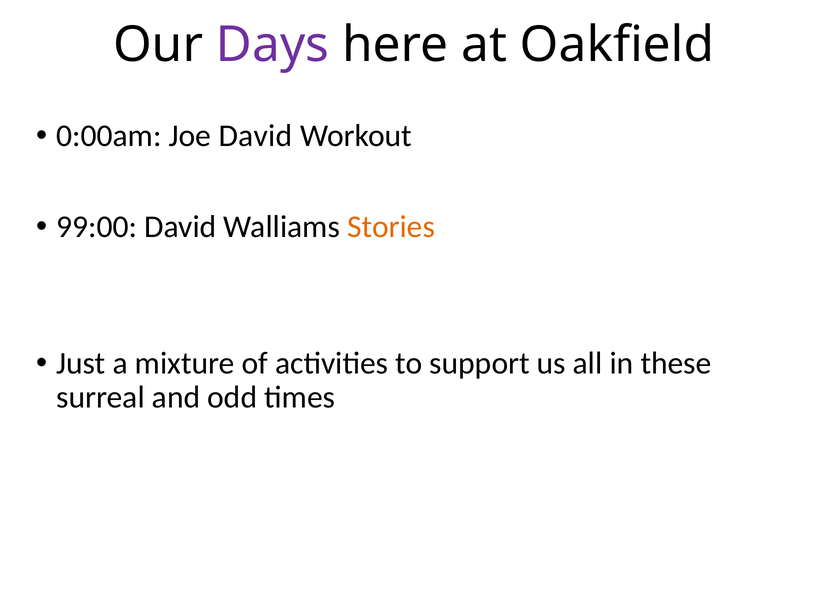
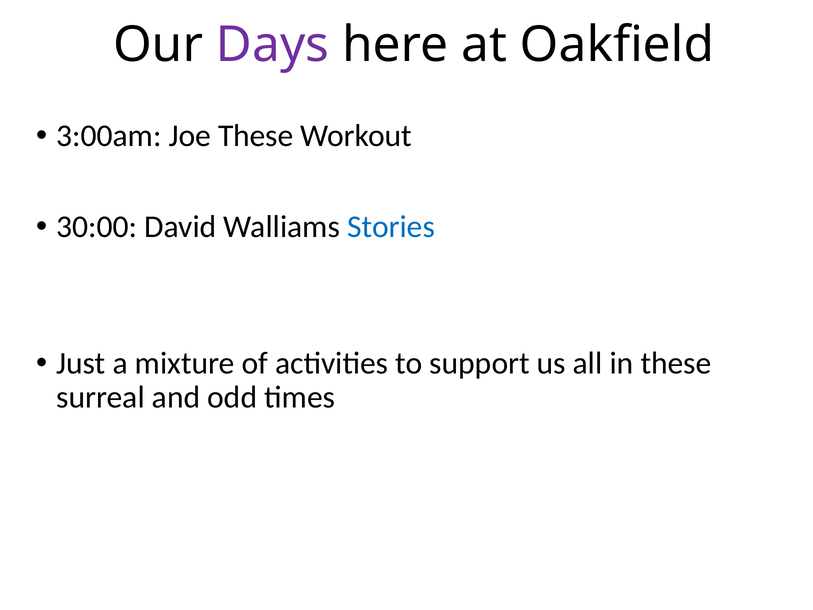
0:00am: 0:00am -> 3:00am (109, 136)
Joe David: David -> These (256, 136)
99:00: 99:00 -> 30:00 (97, 227)
Stories colour: orange -> blue (391, 227)
